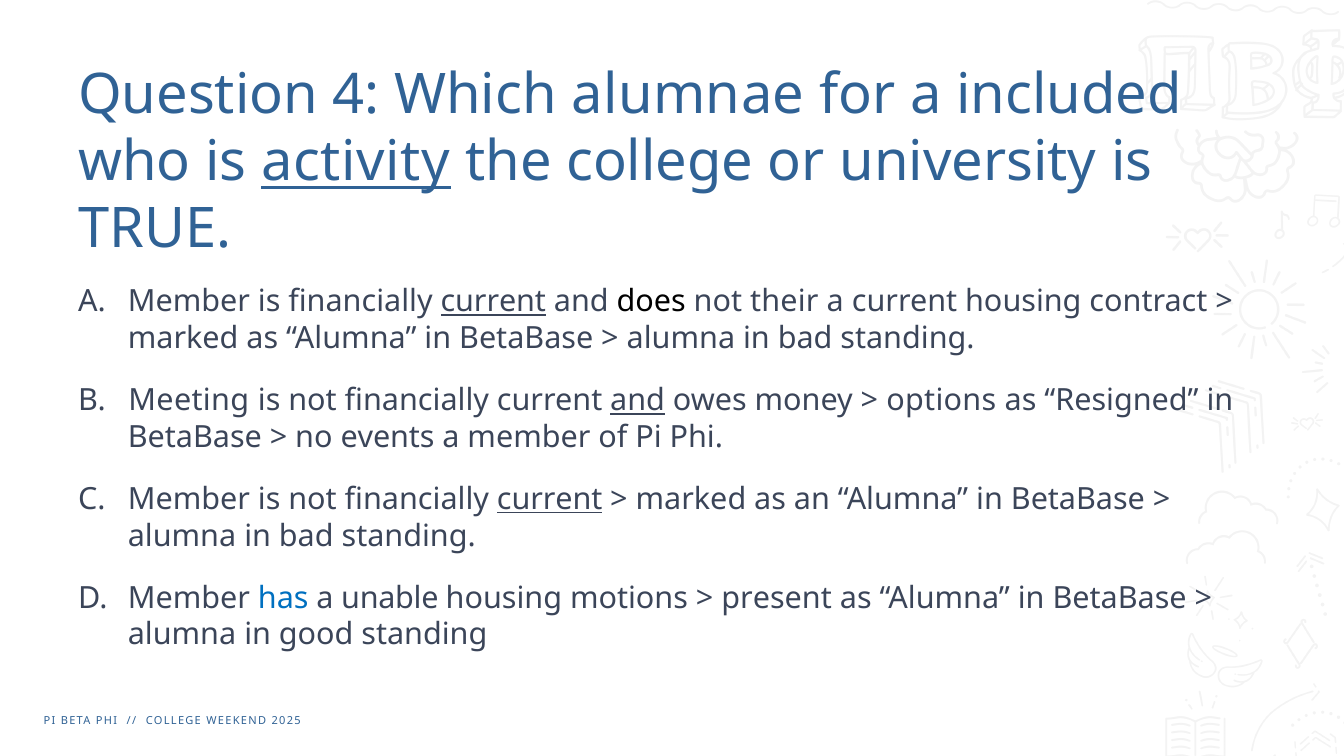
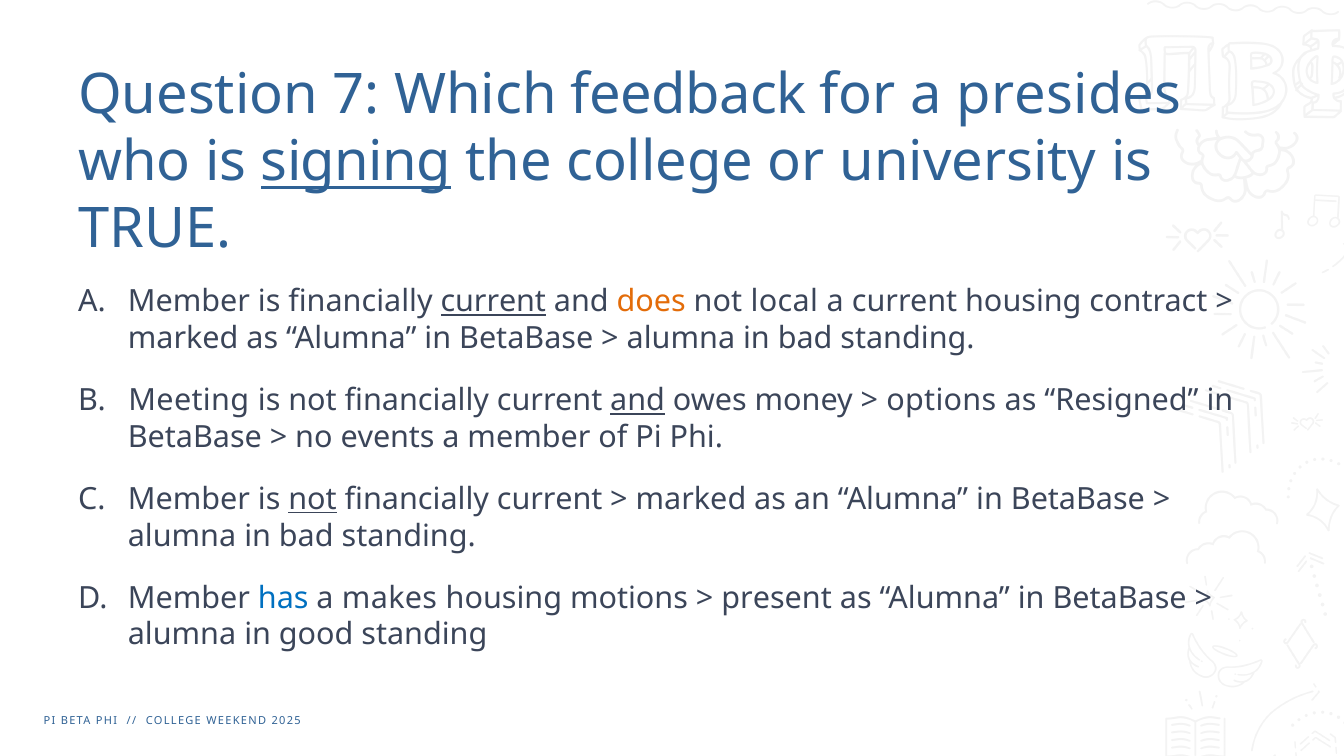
4: 4 -> 7 (356, 95)
alumnae: alumnae -> feedback (688, 95)
included: included -> presides (1069, 95)
activity: activity -> signing (356, 162)
does colour: black -> orange (651, 302)
their: their -> local (784, 302)
not underline: none -> present (313, 499)
current underline: present -> none (550, 499)
unable: unable -> makes (390, 598)
